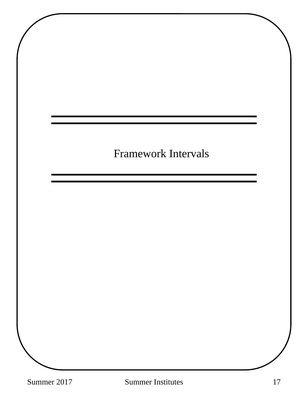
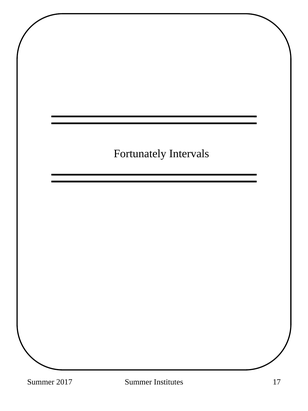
Framework: Framework -> Fortunately (140, 153)
